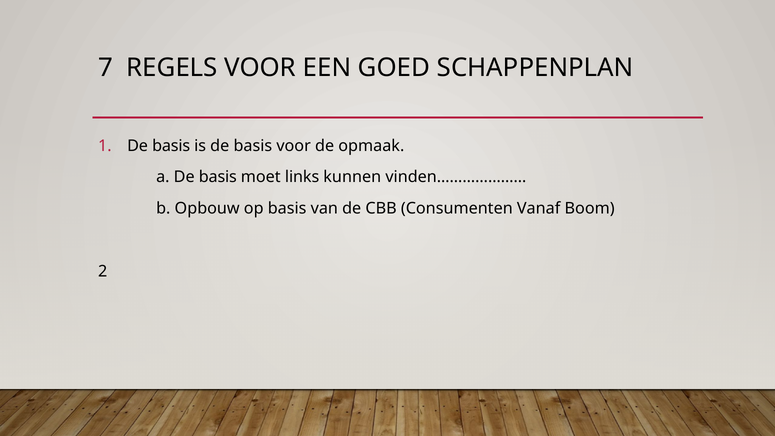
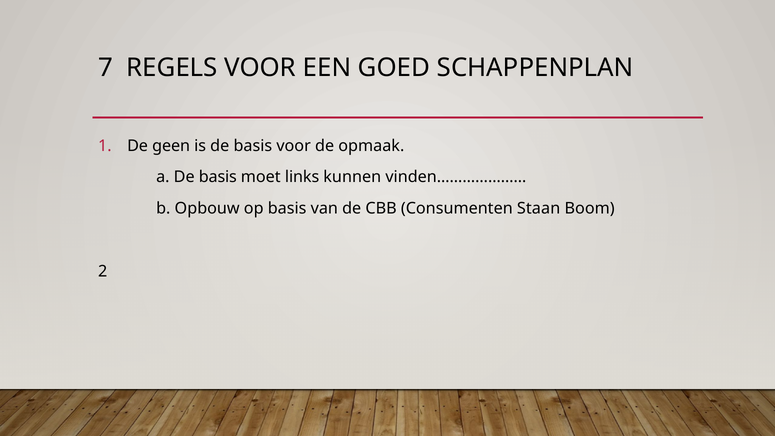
basis: basis -> geen (171, 146)
Vanaf: Vanaf -> Staan (539, 208)
